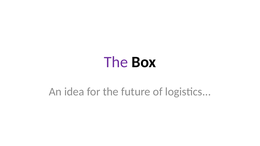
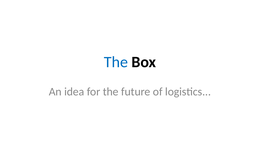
The colour: purple -> blue (116, 62)
